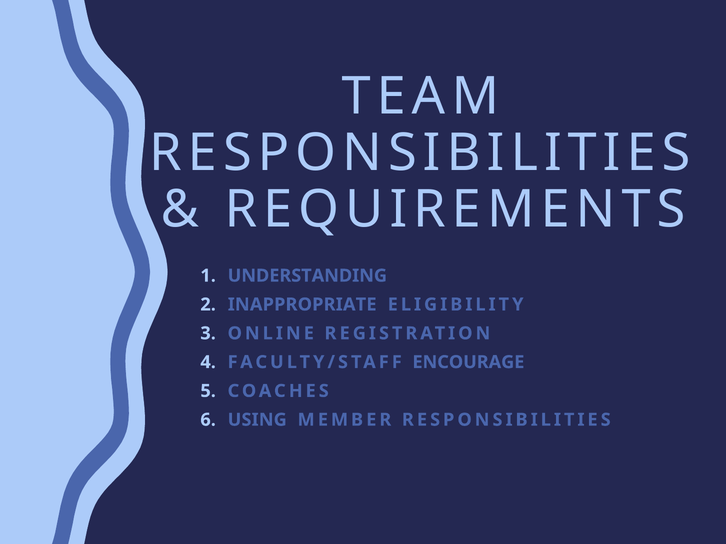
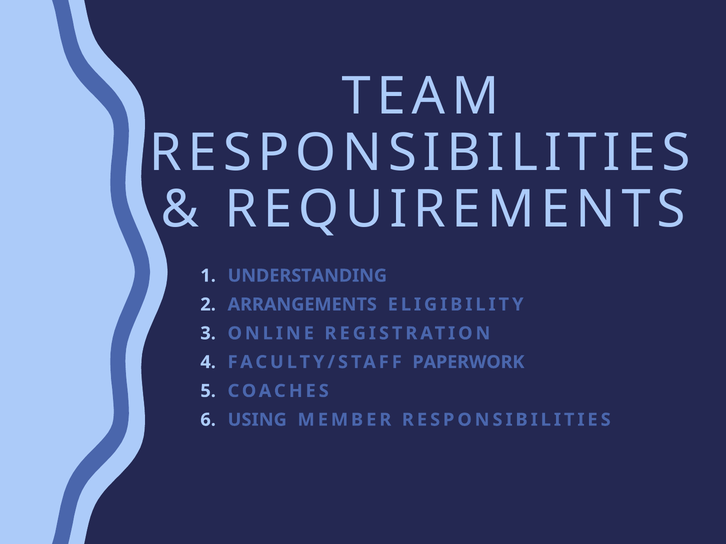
INAPPROPRIATE: INAPPROPRIATE -> ARRANGEMENTS (302, 305)
ENCOURAGE: ENCOURAGE -> PAPERWORK (468, 362)
